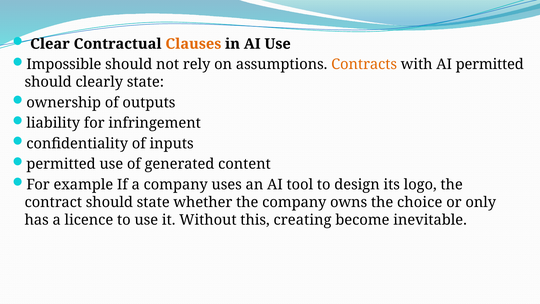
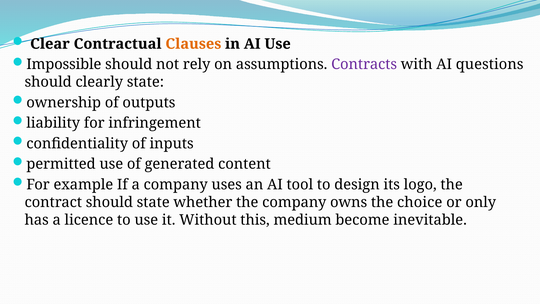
Contracts colour: orange -> purple (364, 64)
AI permitted: permitted -> questions (490, 64)
creating: creating -> medium (303, 220)
